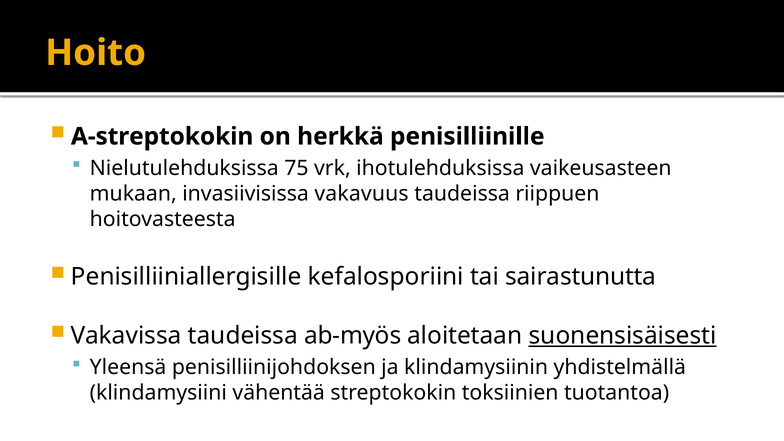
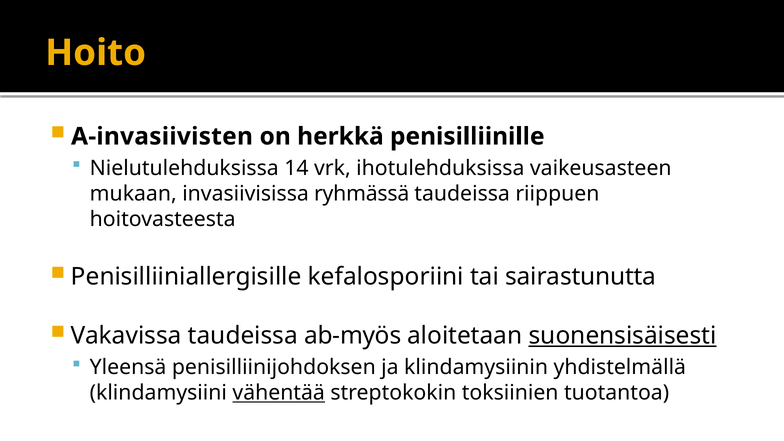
A-streptokokin: A-streptokokin -> A-invasiivisten (162, 136)
75: 75 -> 14 (296, 168)
vakavuus: vakavuus -> ryhmässä (362, 194)
vähentää underline: none -> present (279, 393)
